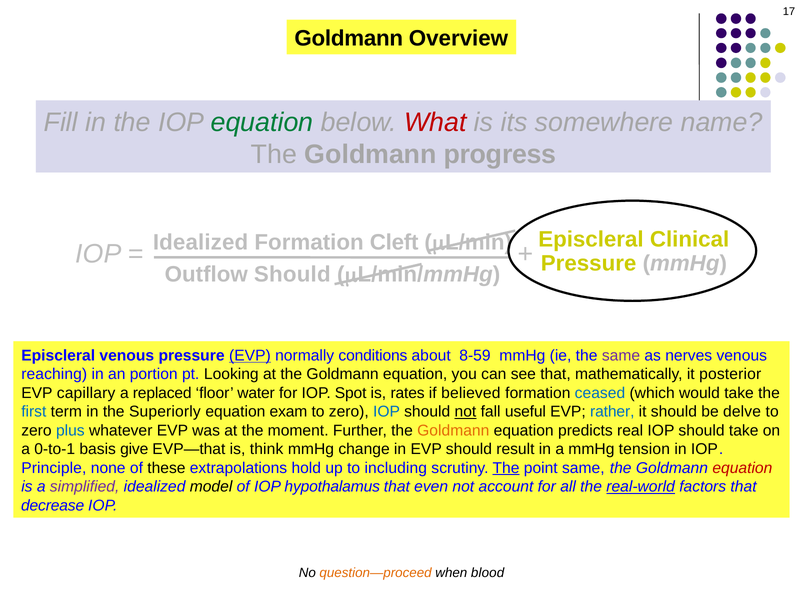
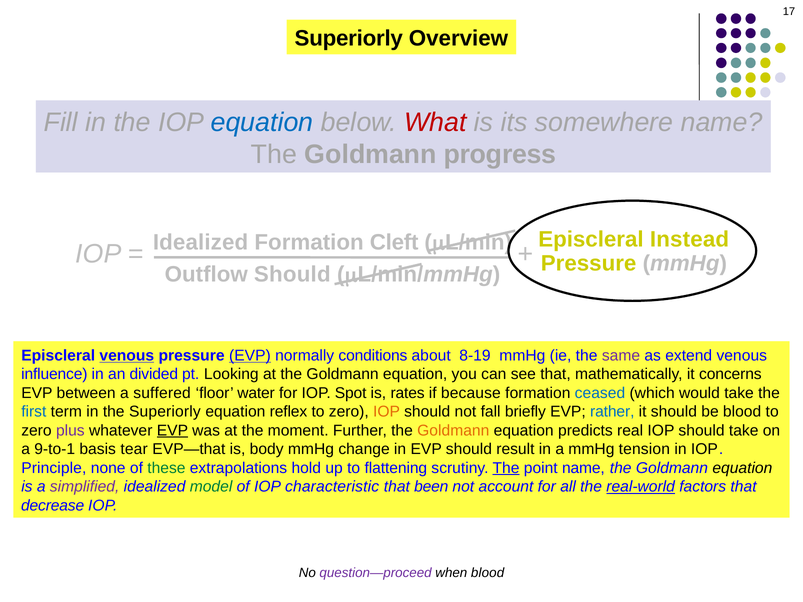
Goldmann: Goldmann -> Superiorly (349, 39)
equation colour: green -> blue (262, 122)
Clinical: Clinical -> Instead (689, 239)
venous underline: none -> present (127, 356)
8-59: 8-59 -> 8-19 (475, 356)
nerves: nerves -> extend (689, 356)
reaching: reaching -> influence (54, 374)
portion: portion -> divided (154, 374)
posterior: posterior -> concerns (730, 374)
capillary: capillary -> between (86, 393)
replaced: replaced -> suffered (162, 393)
believed: believed -> because (471, 393)
exam: exam -> reflex (288, 412)
IOP colour: blue -> orange (387, 412)
not underline: present -> none (465, 412)
useful: useful -> briefly (525, 412)
be delve: delve -> blood (742, 412)
plus colour: blue -> purple (70, 431)
EVP underline: none -> present (172, 431)
0-to-1: 0-to-1 -> 9-to-1 (55, 449)
give: give -> tear (134, 449)
think: think -> body (267, 449)
these colour: black -> green (166, 468)
including: including -> flattening (396, 468)
point same: same -> name (583, 468)
equation colour: red -> black (742, 468)
model colour: black -> green (211, 487)
hypothalamus: hypothalamus -> characteristic (332, 487)
even: even -> been (431, 487)
question—proceed colour: orange -> purple (376, 573)
